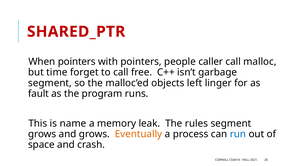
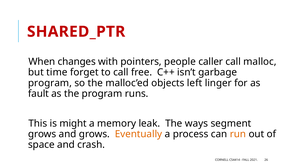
When pointers: pointers -> changes (77, 62)
segment: segment -> program (50, 83)
name: name -> might (73, 123)
rules: rules -> ways (196, 123)
run colour: blue -> orange (238, 134)
